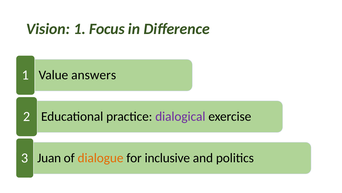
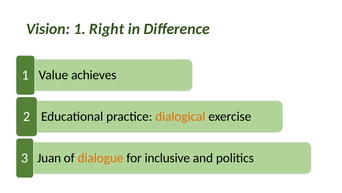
Focus: Focus -> Right (107, 29)
answers: answers -> achieves (94, 75)
dialogical colour: purple -> orange (180, 116)
